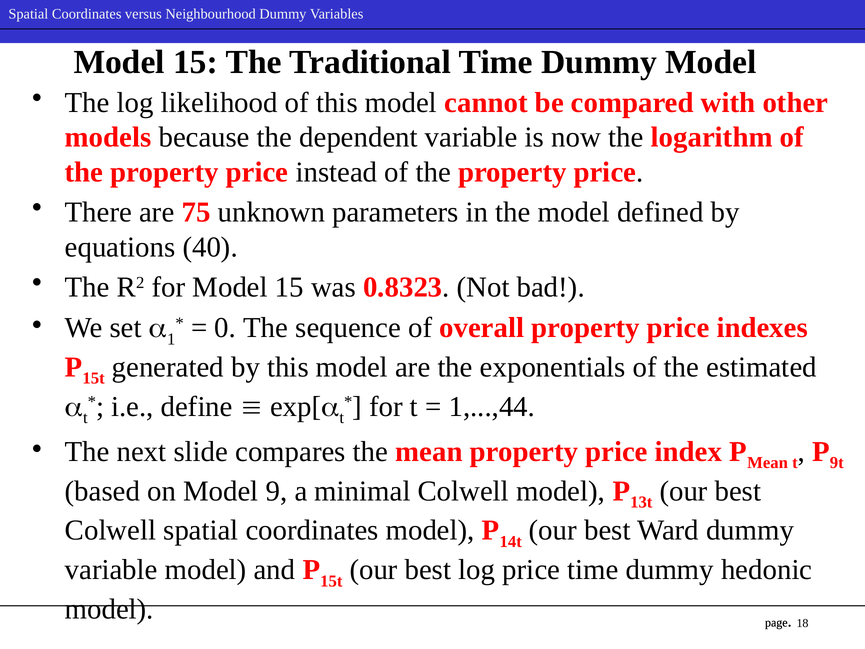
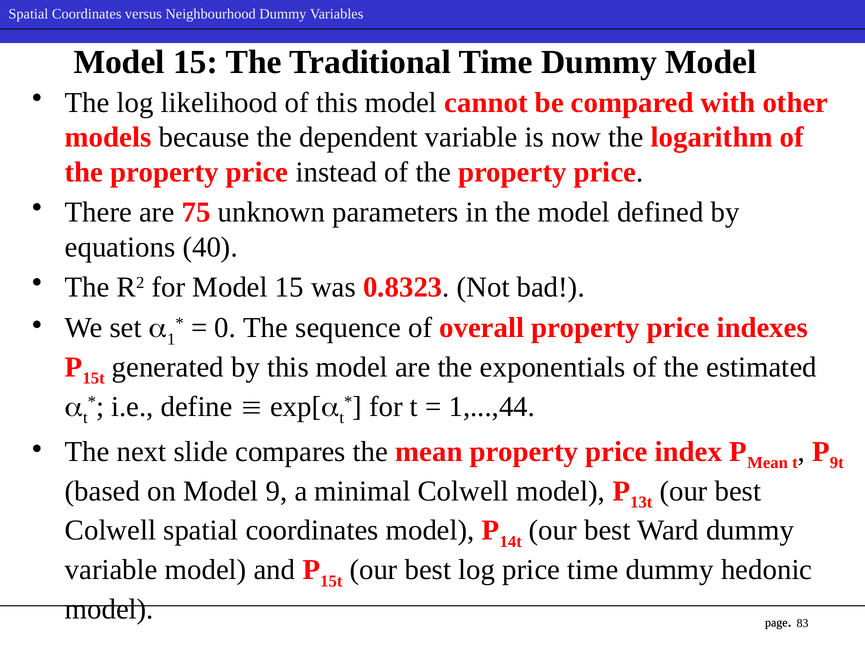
18: 18 -> 83 (803, 623)
